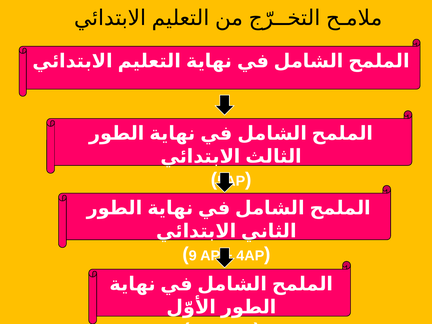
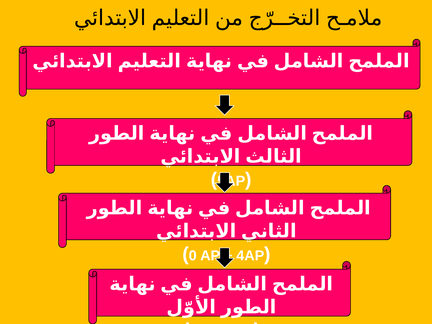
9: 9 -> 0 (193, 256)
